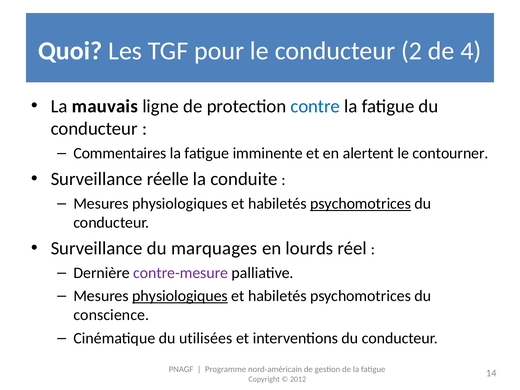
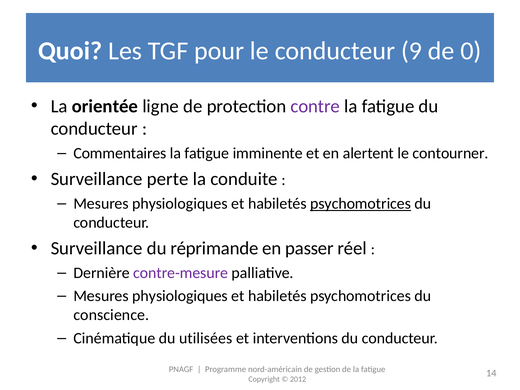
2: 2 -> 9 (412, 51)
4: 4 -> 0 (471, 51)
mauvais: mauvais -> orientée (105, 106)
contre colour: blue -> purple (315, 106)
réelle: réelle -> perte (168, 179)
marquages: marquages -> réprimande (214, 248)
lourds: lourds -> passer (309, 248)
physiologiques underline: present -> none (180, 296)
